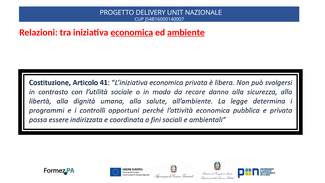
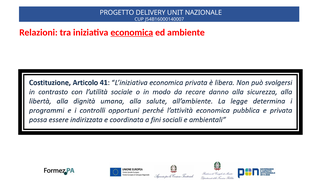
ambiente underline: present -> none (186, 32)
